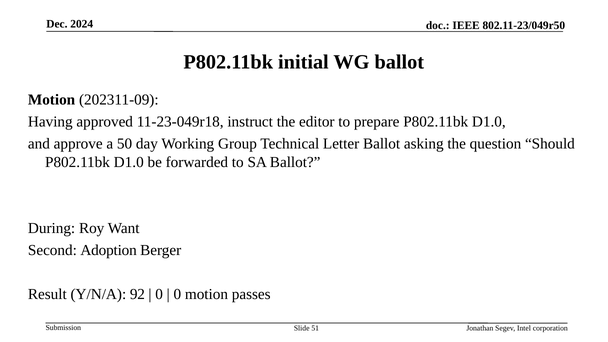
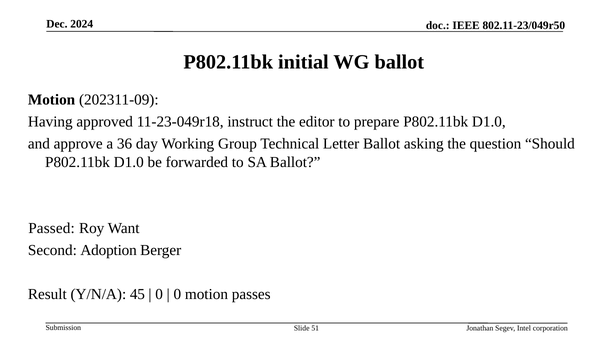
50: 50 -> 36 (125, 144)
During: During -> Passed (52, 228)
92: 92 -> 45 (137, 294)
